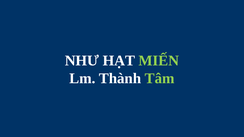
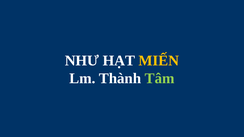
MIẾN colour: light green -> yellow (159, 61)
